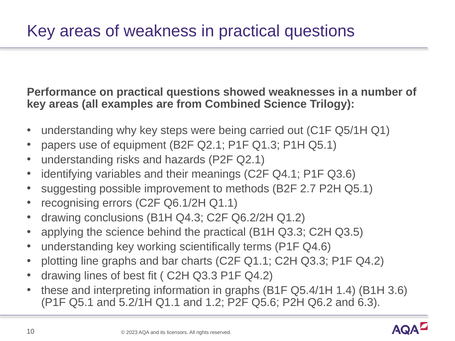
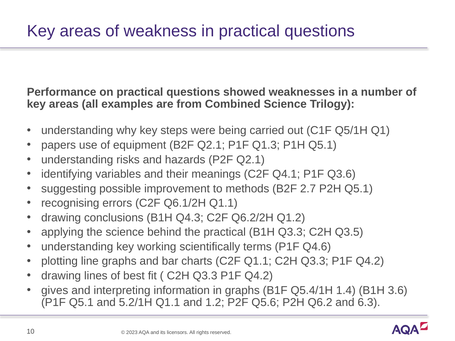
these: these -> gives (55, 290)
